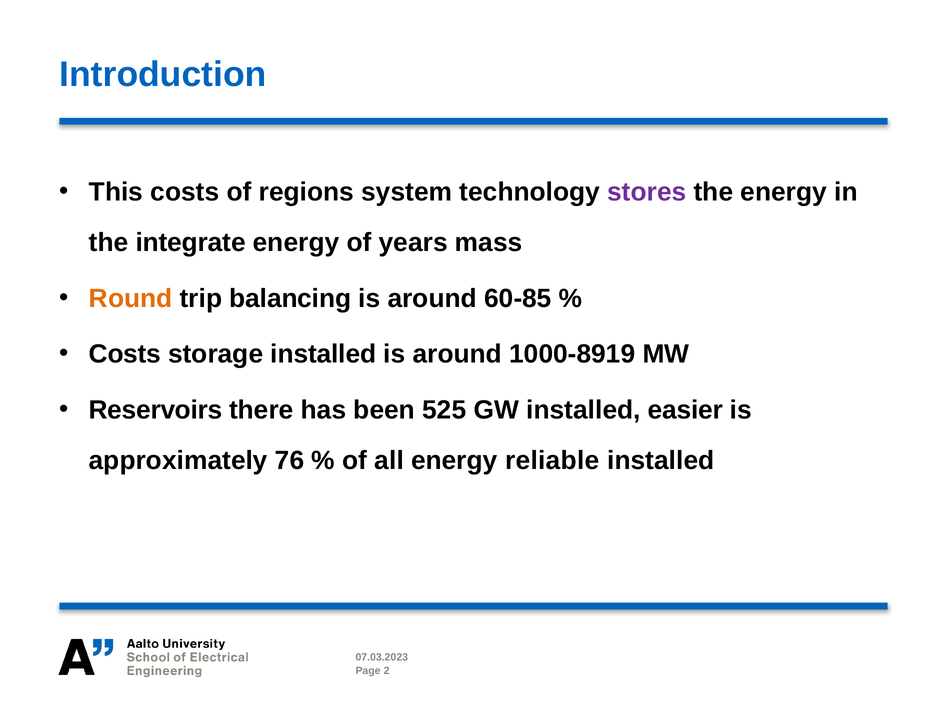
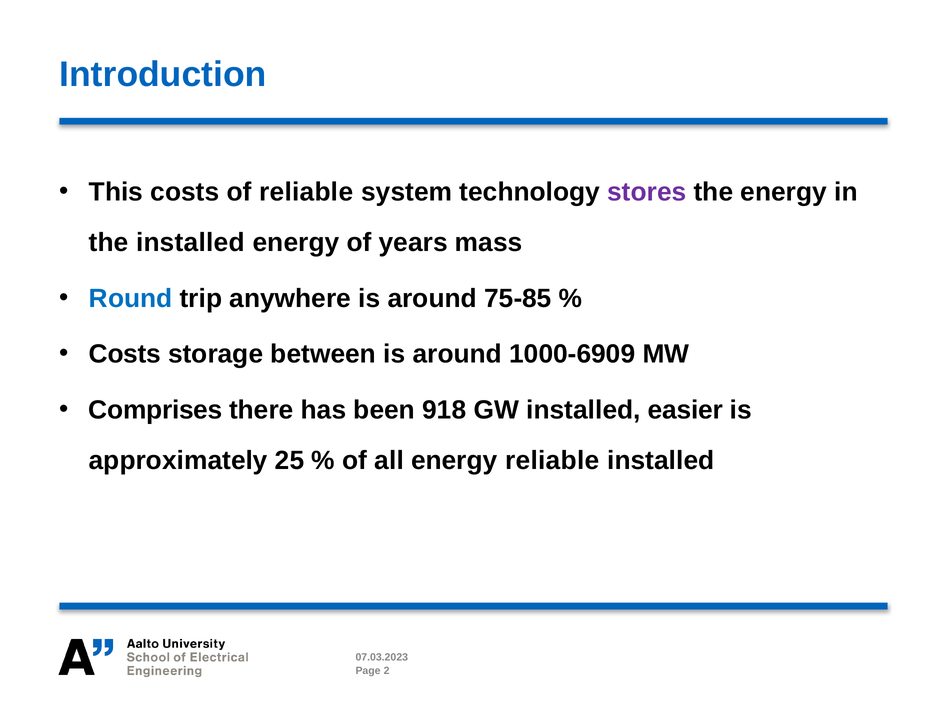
of regions: regions -> reliable (306, 192)
the integrate: integrate -> installed (190, 243)
Round colour: orange -> blue (131, 298)
balancing: balancing -> anywhere (290, 298)
60-85: 60-85 -> 75-85 (518, 298)
storage installed: installed -> between (323, 354)
1000-8919: 1000-8919 -> 1000-6909 (572, 354)
Reservoirs: Reservoirs -> Comprises (155, 410)
525: 525 -> 918 (444, 410)
76: 76 -> 25 (290, 461)
